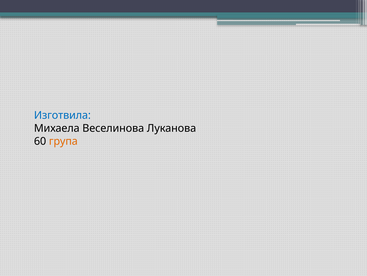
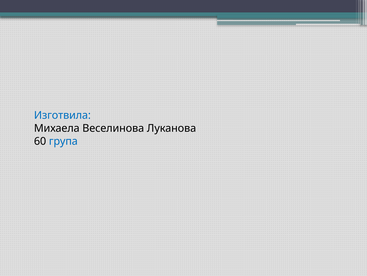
група colour: orange -> blue (63, 141)
